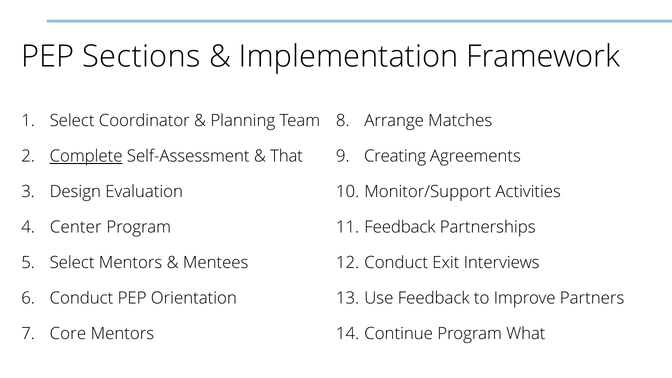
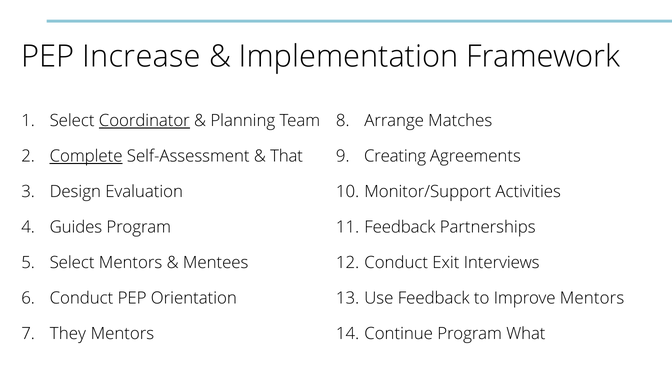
Sections: Sections -> Increase (142, 56)
Coordinator underline: none -> present (144, 121)
Center: Center -> Guides (76, 227)
Improve Partners: Partners -> Mentors (592, 298)
Core: Core -> They (68, 334)
